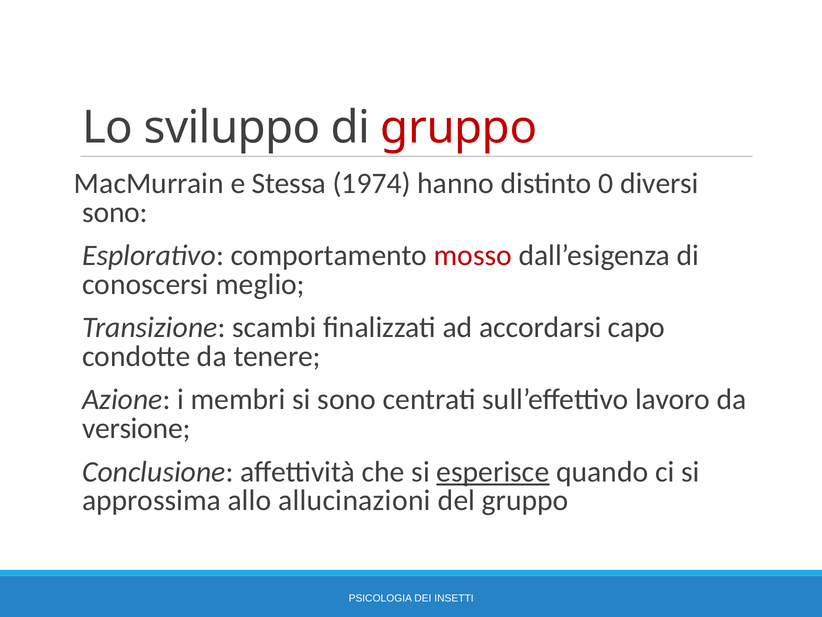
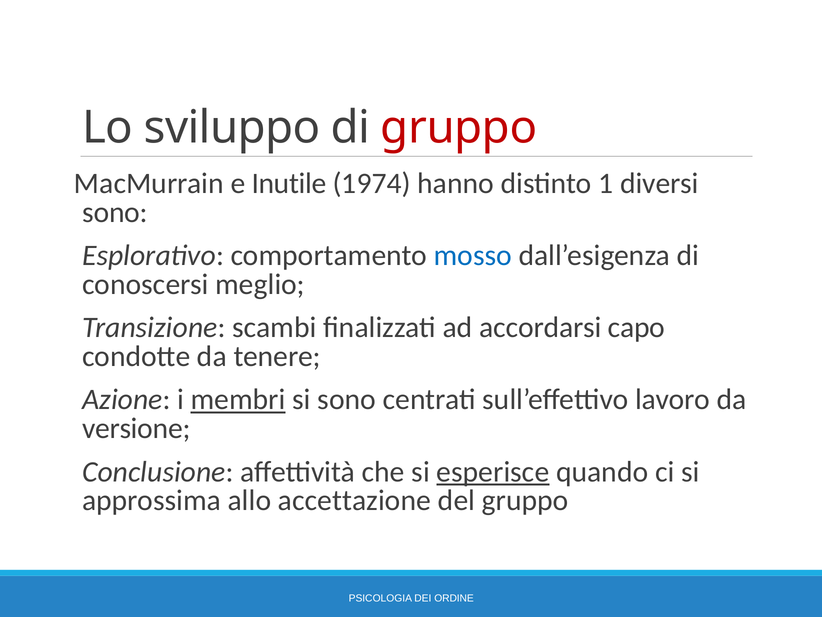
Stessa: Stessa -> Inutile (289, 183)
0: 0 -> 1 (606, 183)
mosso colour: red -> blue (473, 255)
membri underline: none -> present (238, 399)
allucinazioni: allucinazioni -> accettazione (354, 500)
INSETTI: INSETTI -> ORDINE (454, 598)
